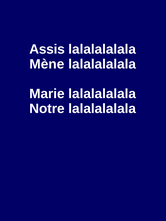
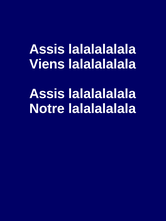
Mène: Mène -> Viens (47, 64)
Marie: Marie -> Assis (47, 94)
